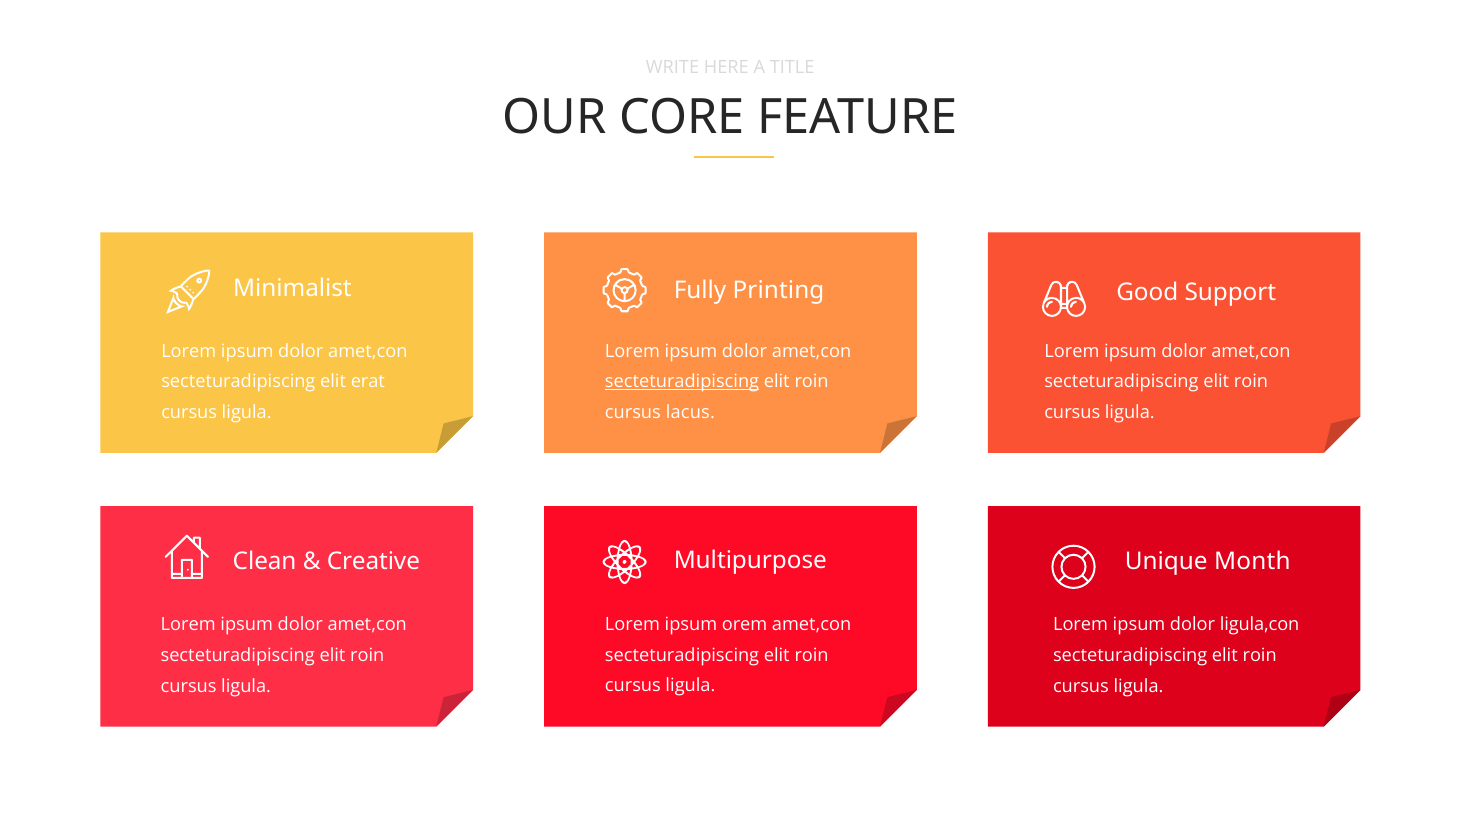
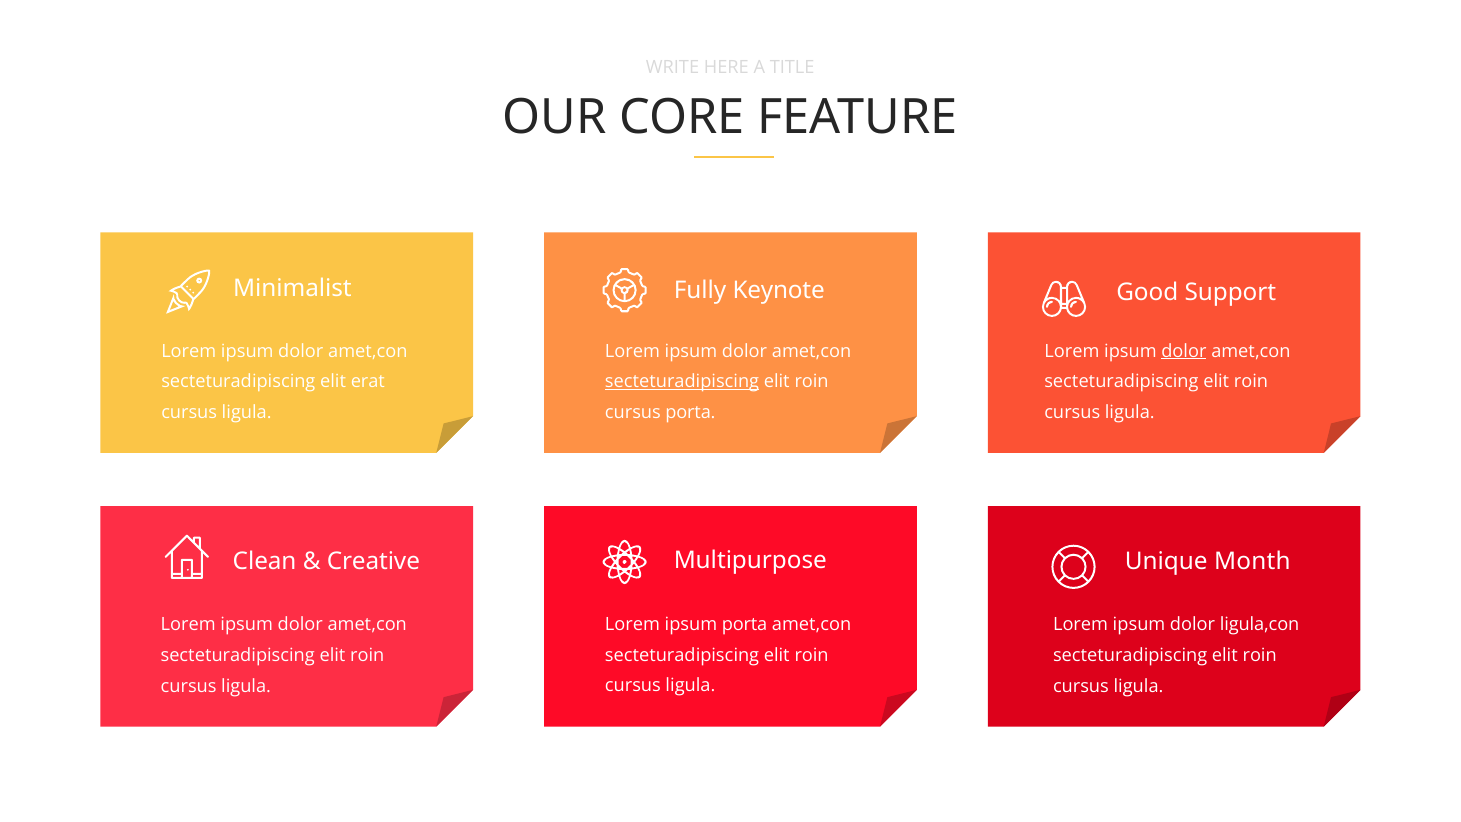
Printing: Printing -> Keynote (779, 291)
dolor underline: none -> present (1184, 351)
cursus lacus: lacus -> porta (690, 412)
ipsum orem: orem -> porta (745, 624)
